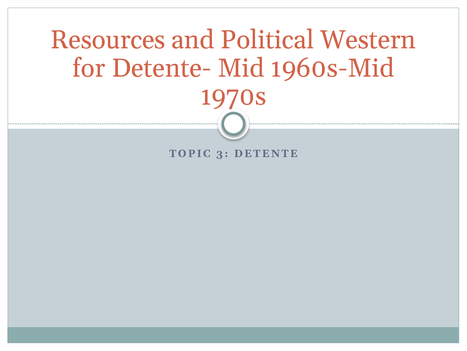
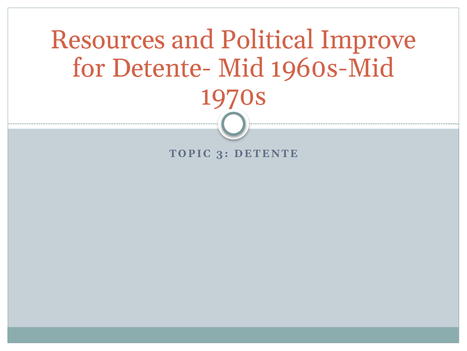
Western: Western -> Improve (368, 40)
